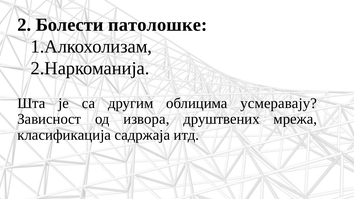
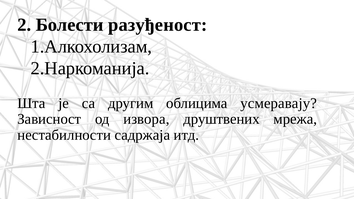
патолошке: патолошке -> разуђеност (158, 25)
класификацијa: класификацијa -> нестабилности (64, 135)
